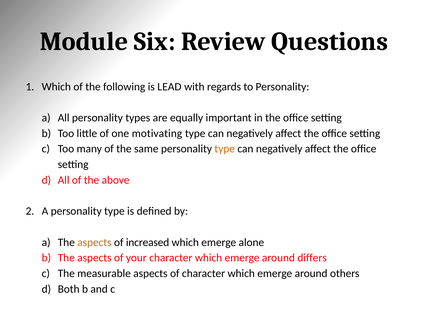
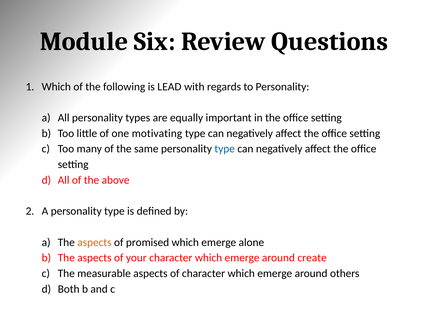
type colour: orange -> blue (225, 149)
increased: increased -> promised (148, 242)
differs: differs -> create (312, 258)
